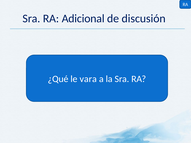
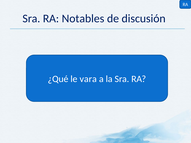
Adicional: Adicional -> Notables (83, 18)
